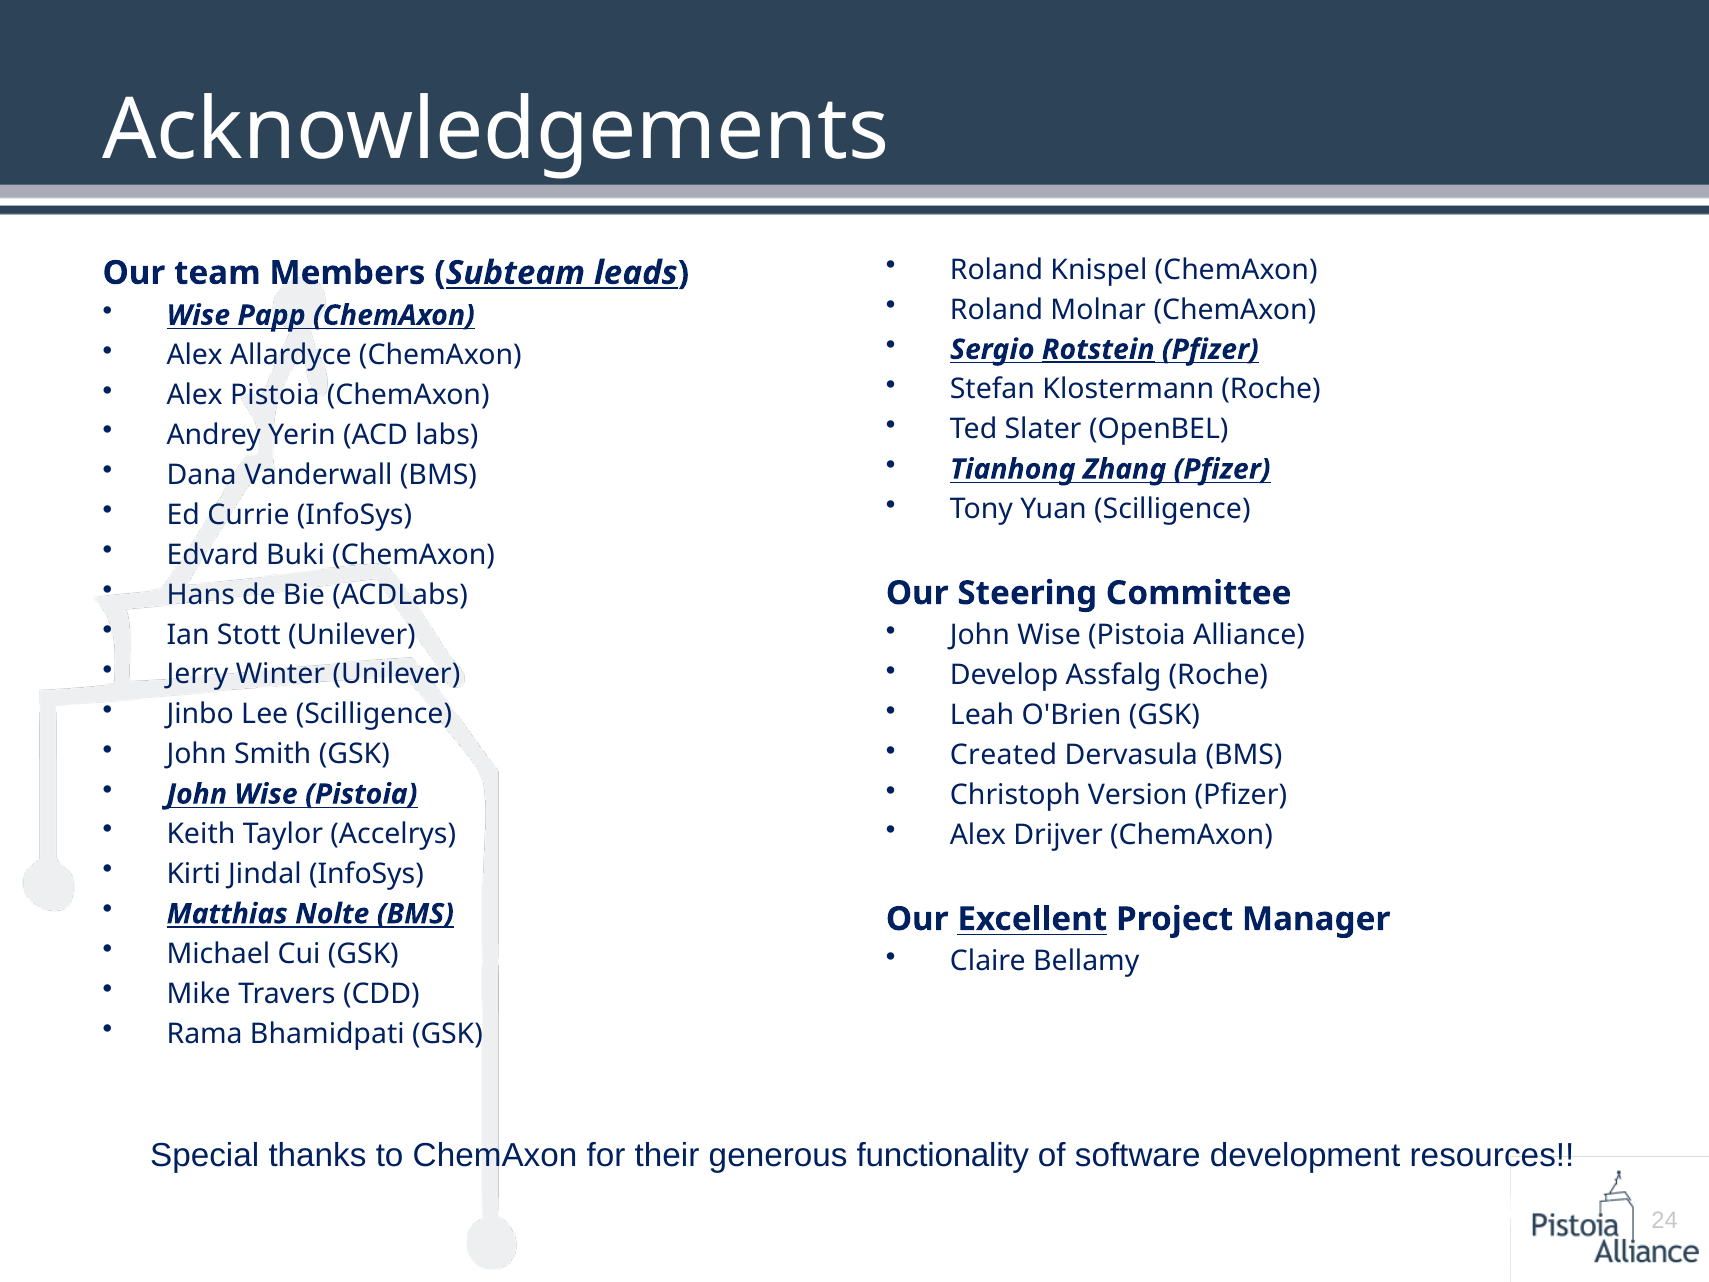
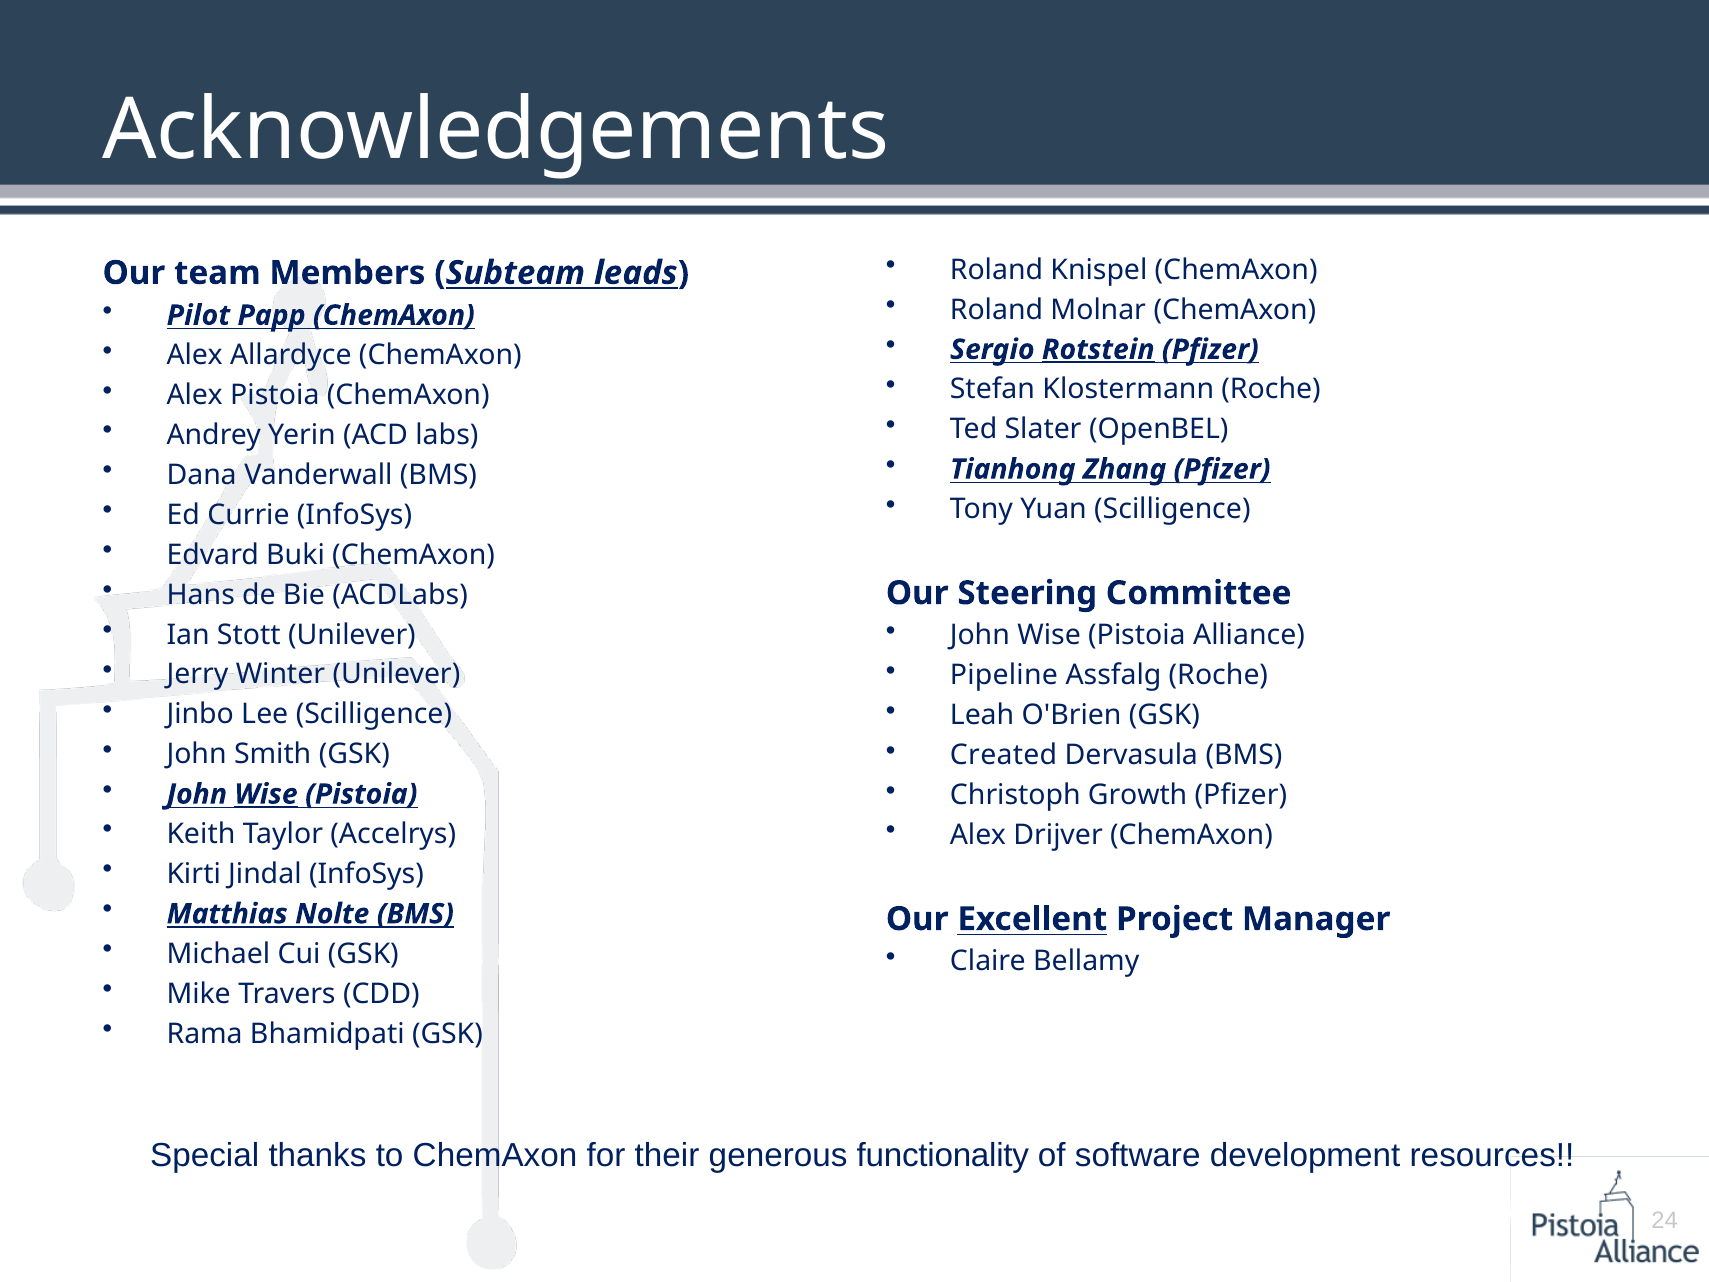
Wise: Wise -> Pilot (198, 315)
Develop: Develop -> Pipeline (1004, 675)
Wise underline: none -> present (266, 794)
Version: Version -> Growth (1138, 795)
